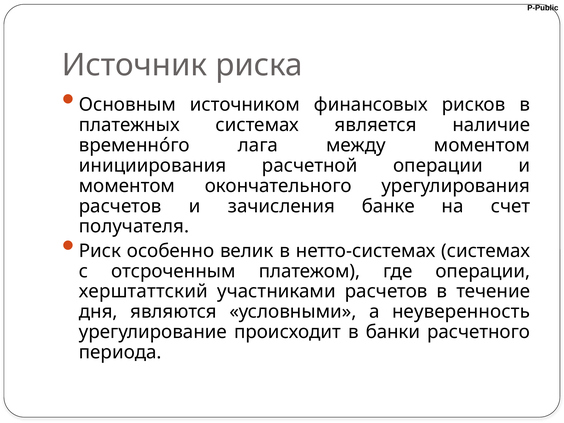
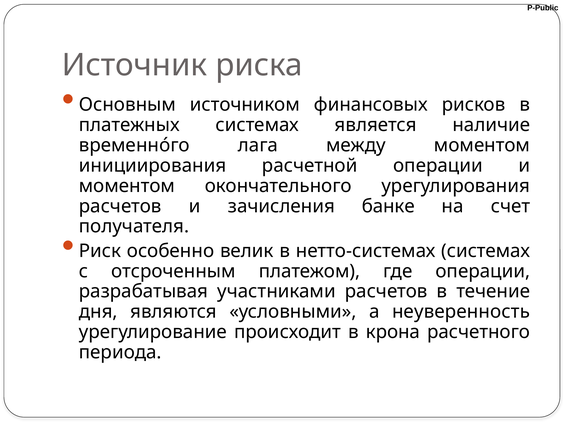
херштаттский: херштаттский -> разрабатывая (143, 291)
банки: банки -> крона (393, 332)
